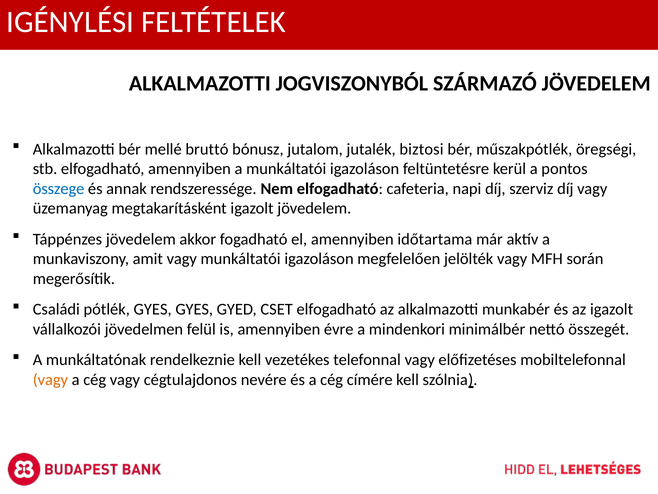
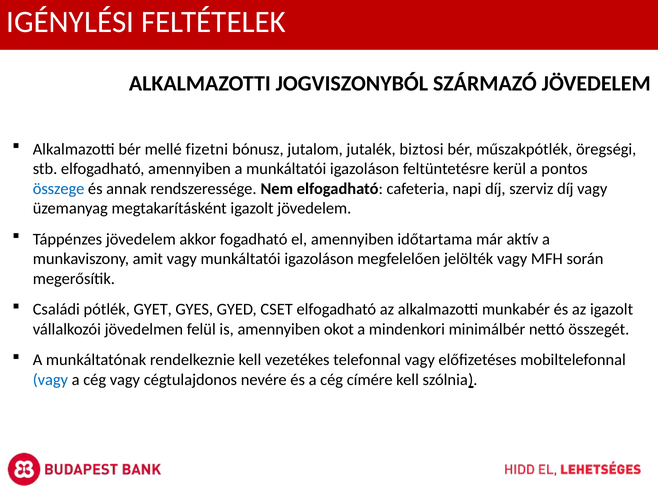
bruttó: bruttó -> fizetni (207, 149)
pótlék GYES: GYES -> GYET (153, 309)
évre: évre -> okot (339, 329)
vagy colour: orange -> blue (50, 379)
